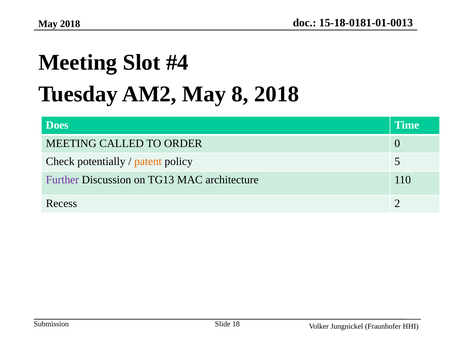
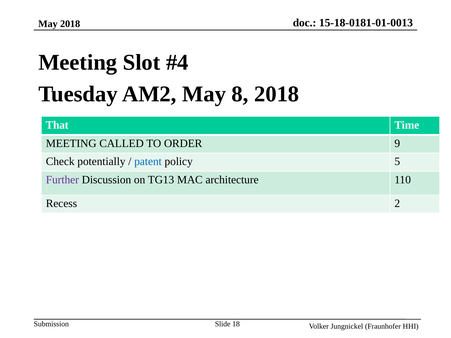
Does: Does -> That (57, 125)
0: 0 -> 9 (397, 143)
patent colour: orange -> blue (148, 162)
